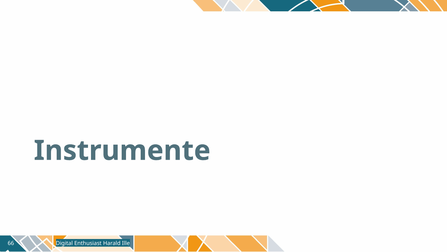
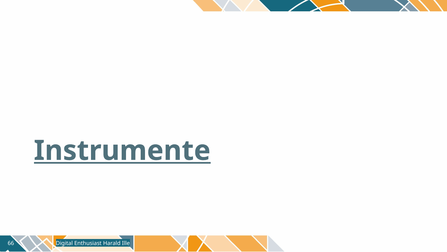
Instrumente underline: none -> present (122, 150)
